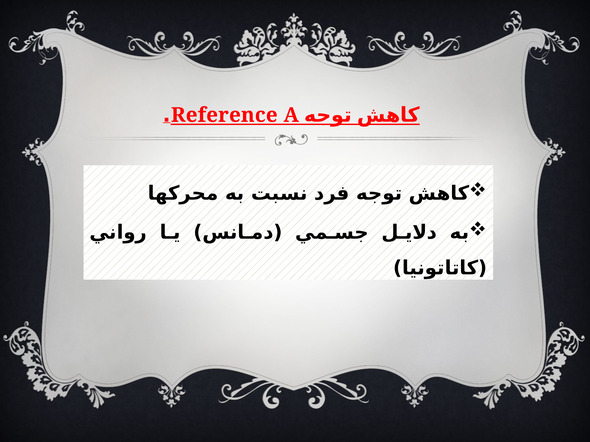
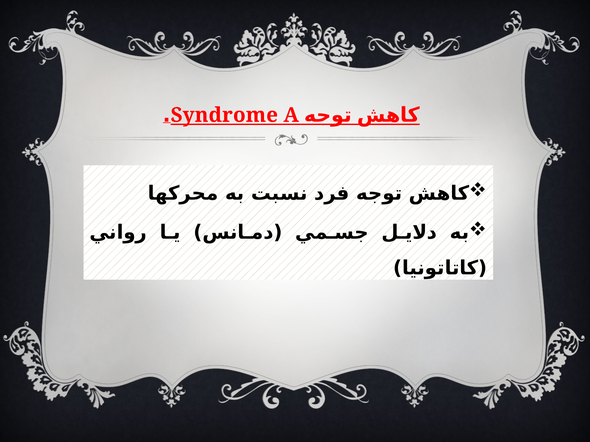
Reference: Reference -> Syndrome (224, 115)
